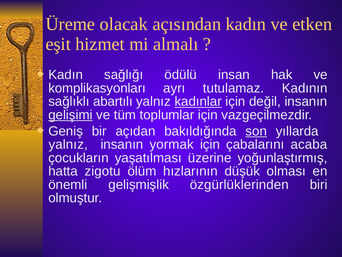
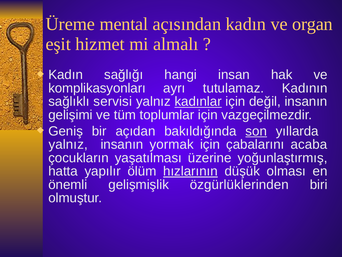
olacak: olacak -> mental (124, 24)
etken: etken -> organ (312, 24)
ödülü: ödülü -> hangi (181, 75)
abartılı: abartılı -> servisi (113, 101)
gelişimi underline: present -> none (70, 115)
zigotu: zigotu -> yapılır (103, 171)
hızlarının underline: none -> present (190, 171)
